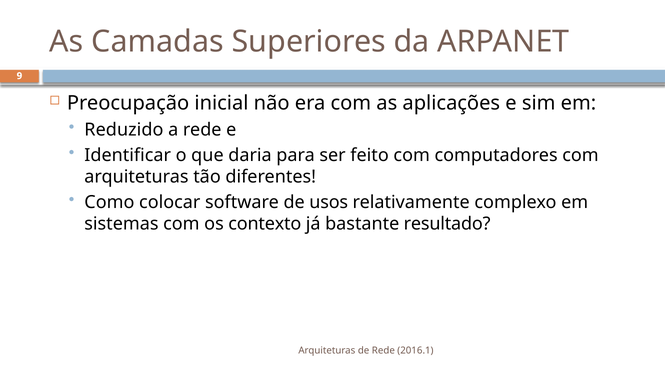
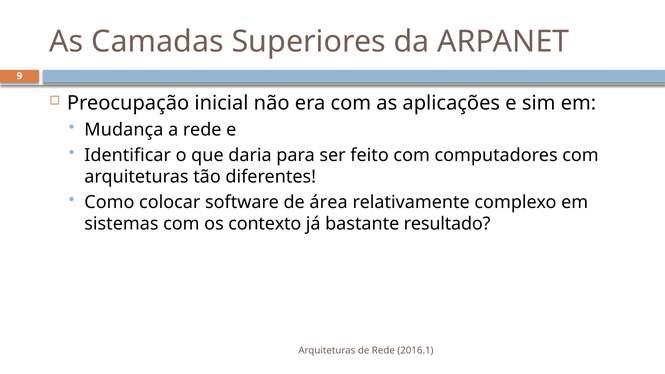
Reduzido: Reduzido -> Mudança (124, 130)
usos: usos -> área (329, 202)
